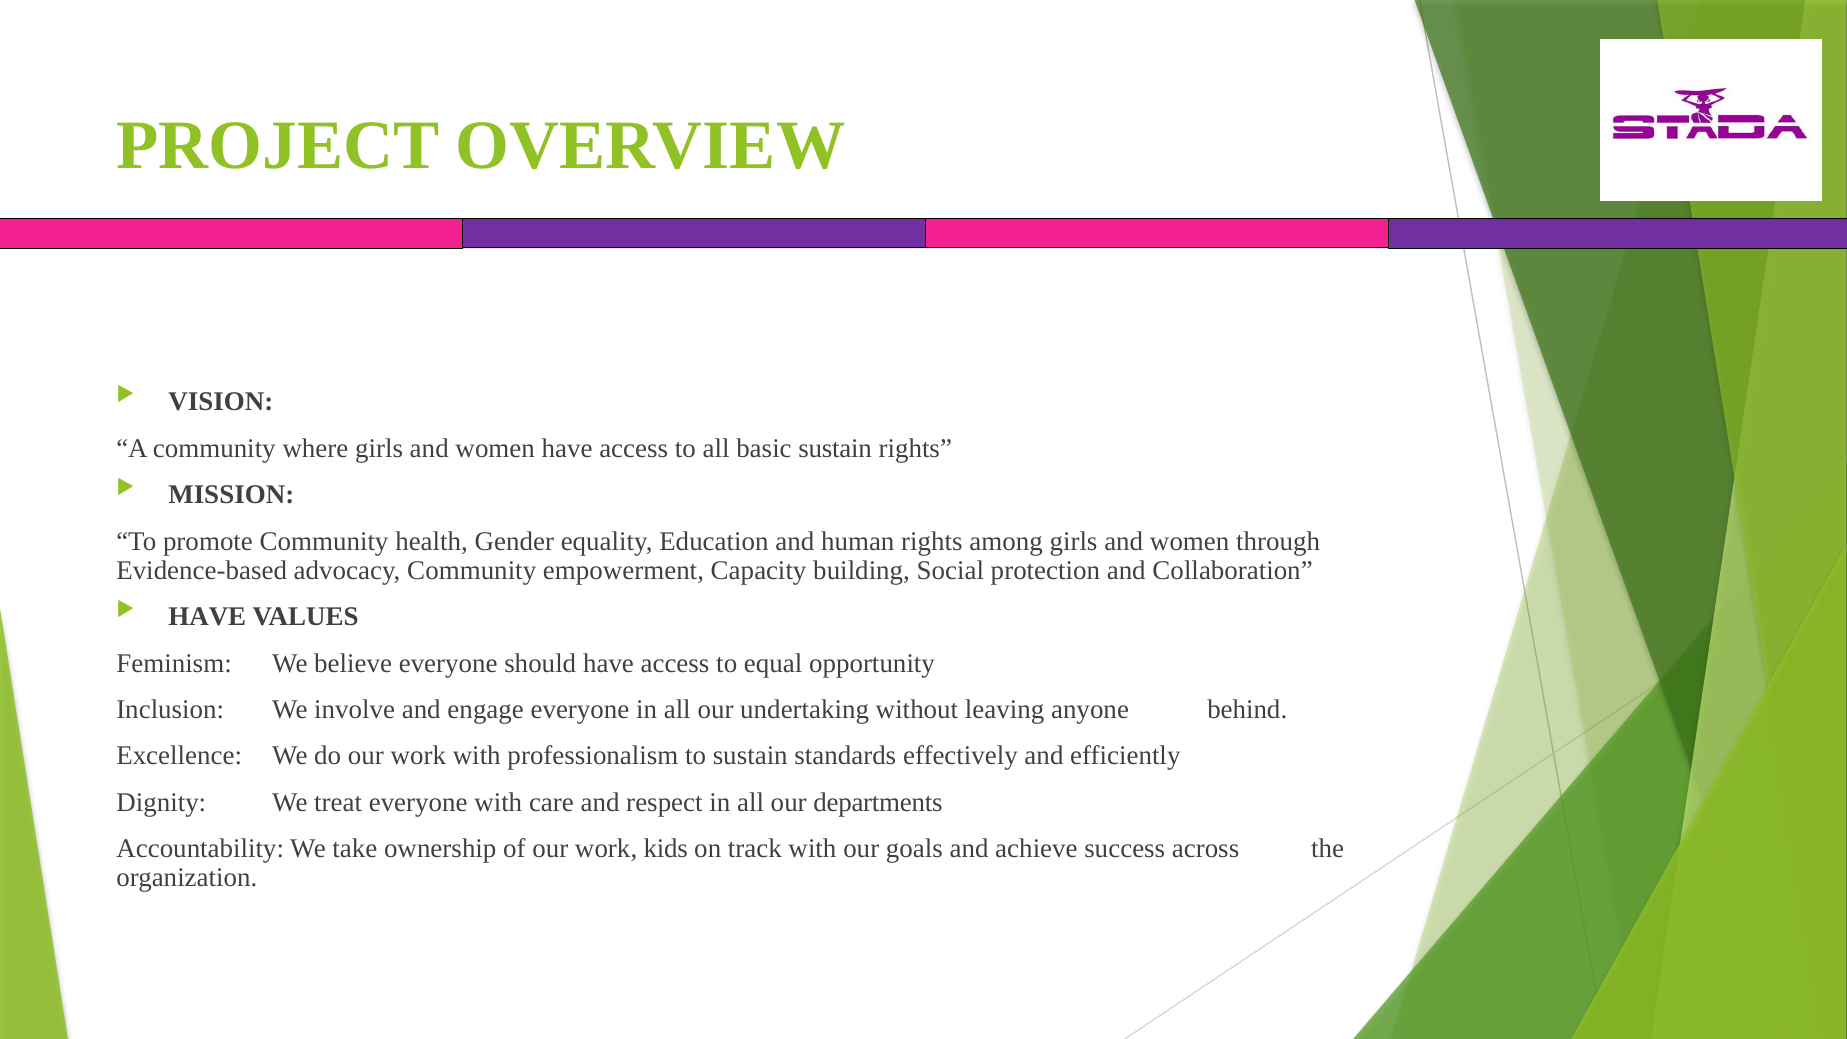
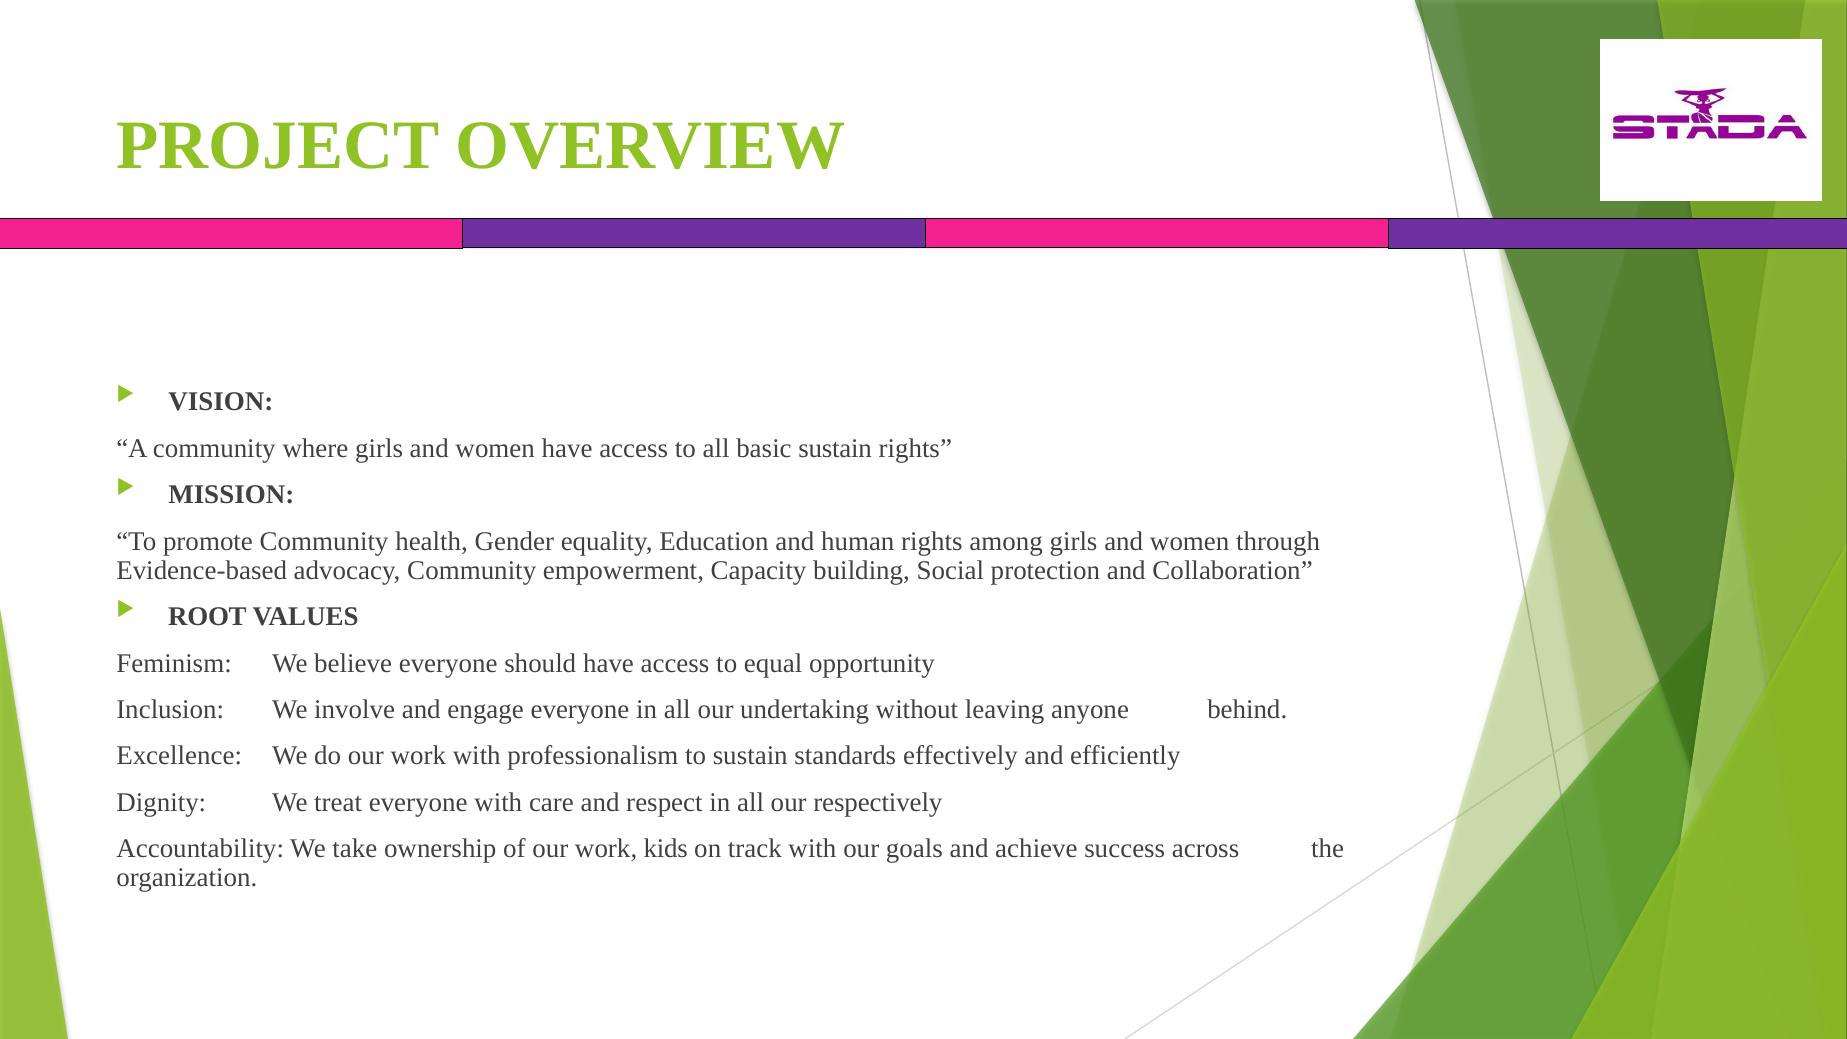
HAVE: HAVE -> ROOT (207, 617)
departments: departments -> respectively (878, 802)
